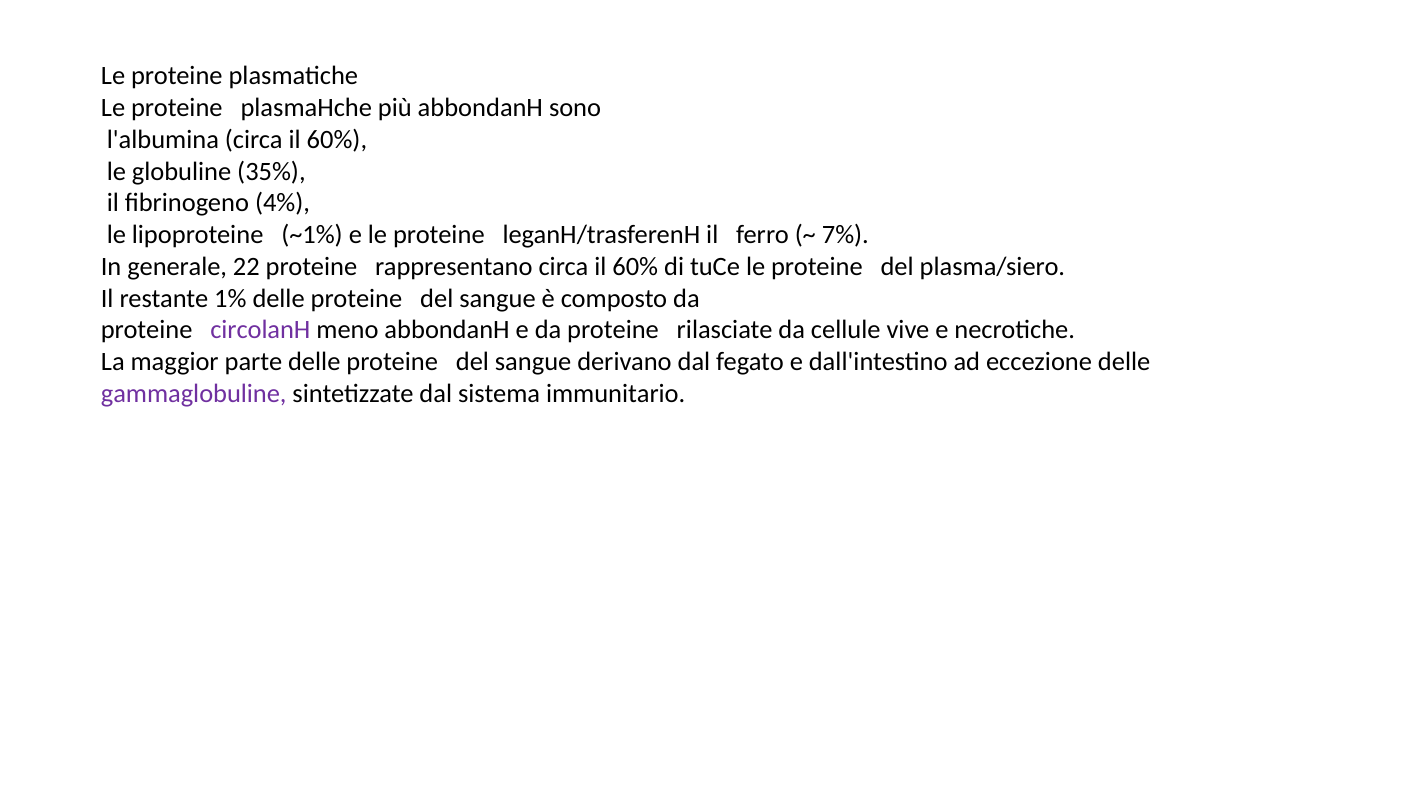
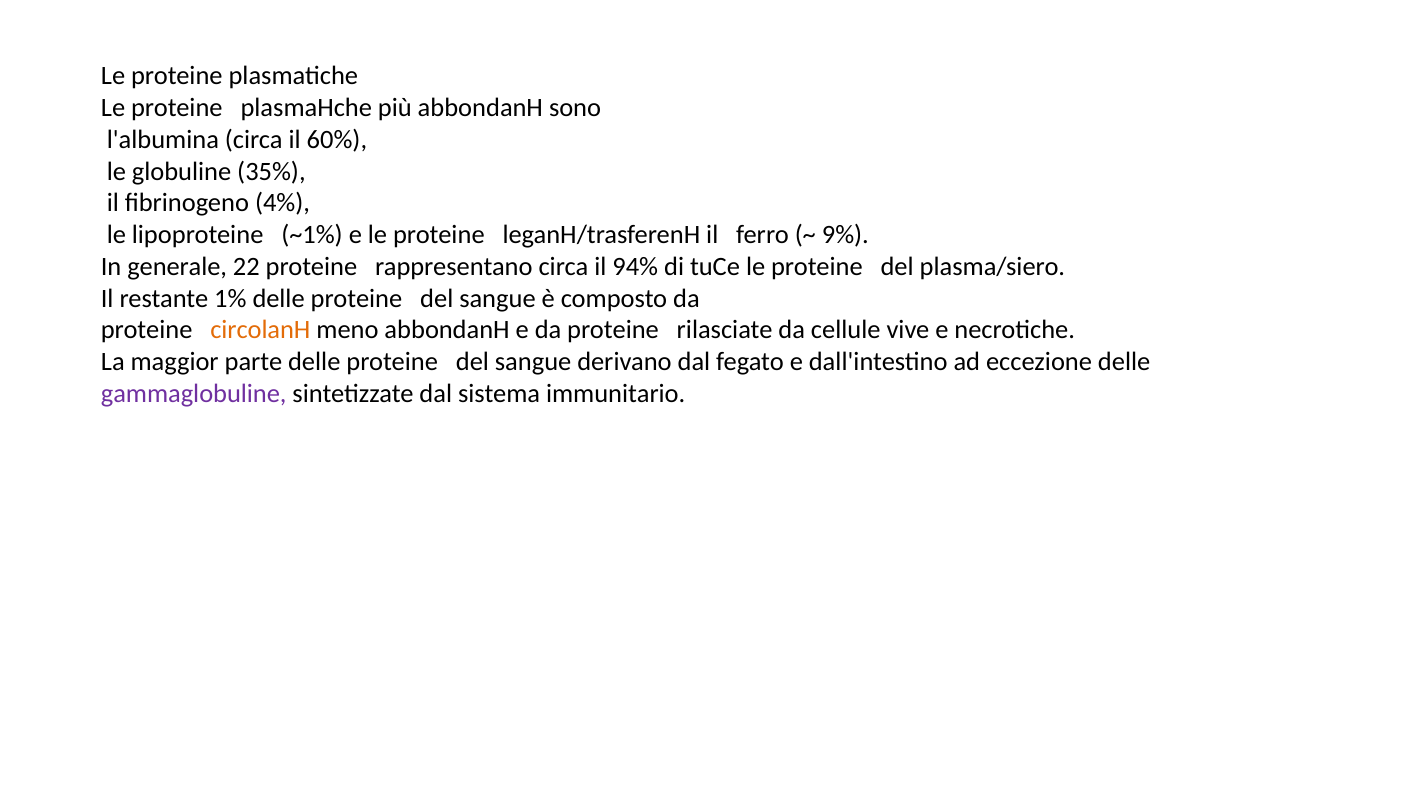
7%: 7% -> 9% (845, 235)
rappresentano circa il 60%: 60% -> 94% (635, 267)
circolanH colour: purple -> orange (260, 330)
